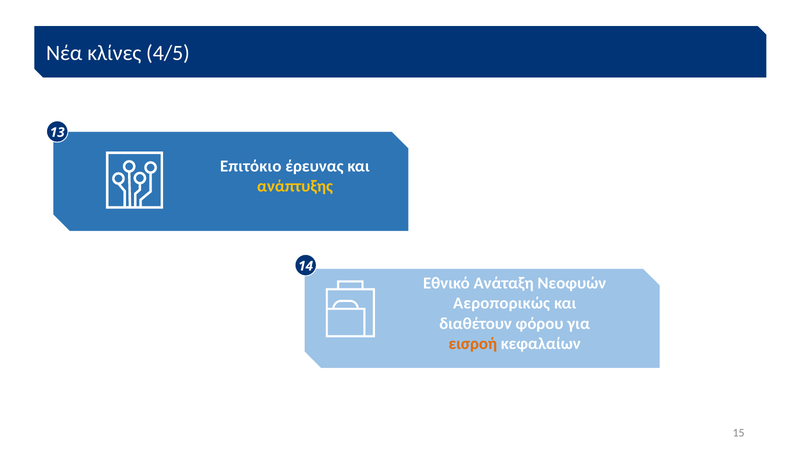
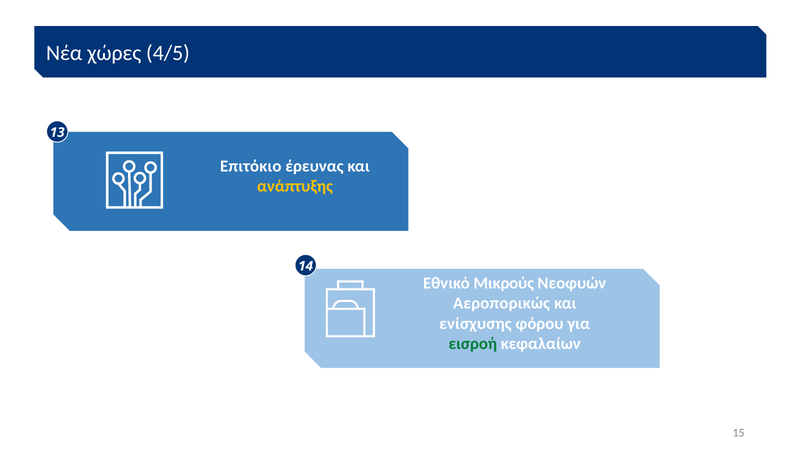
κλίνες: κλίνες -> χώρες (114, 53)
Ανάταξη: Ανάταξη -> Μικρούς (504, 284)
διαθέτουν: διαθέτουν -> ενίσχυσης (475, 324)
εισροή colour: orange -> green (473, 344)
